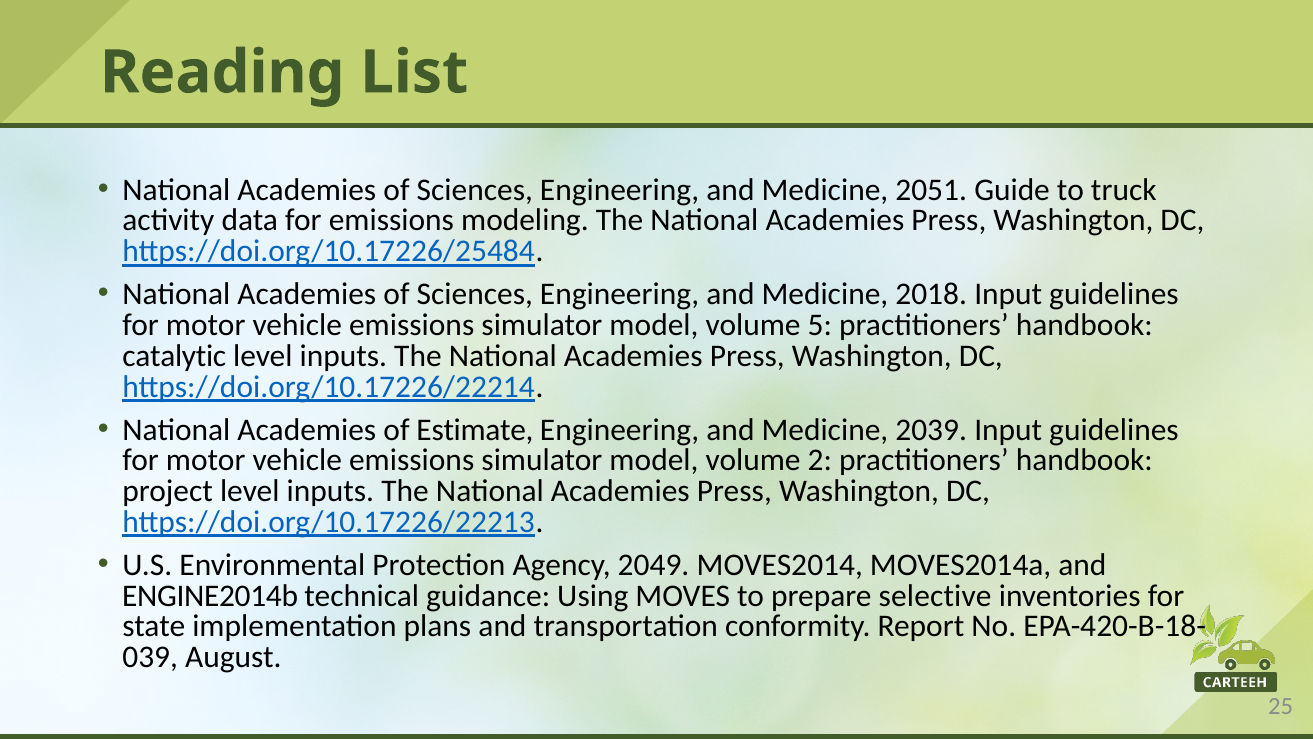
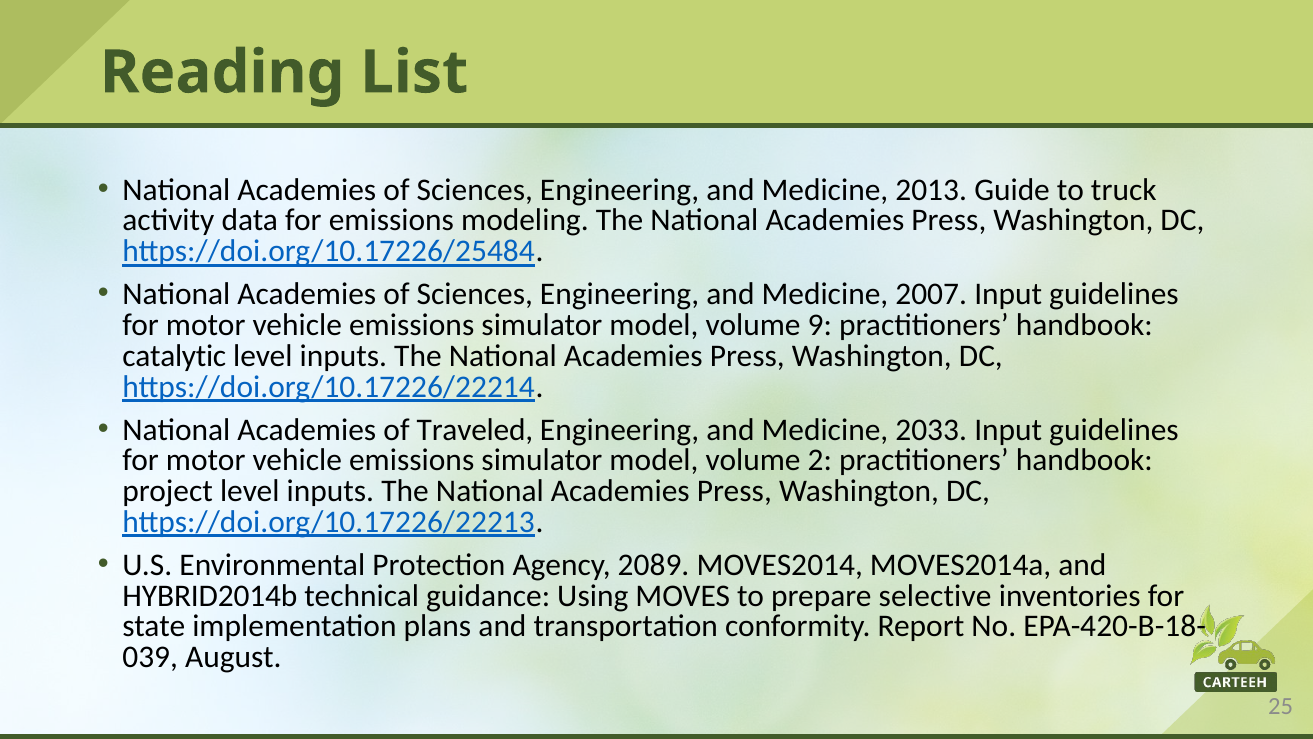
2051: 2051 -> 2013 (931, 190)
2018: 2018 -> 2007 (931, 294)
5: 5 -> 9 (820, 325)
Estimate: Estimate -> Traveled (475, 430)
2039: 2039 -> 2033 (931, 430)
2049: 2049 -> 2089 (654, 565)
ENGINE2014b: ENGINE2014b -> HYBRID2014b (210, 595)
